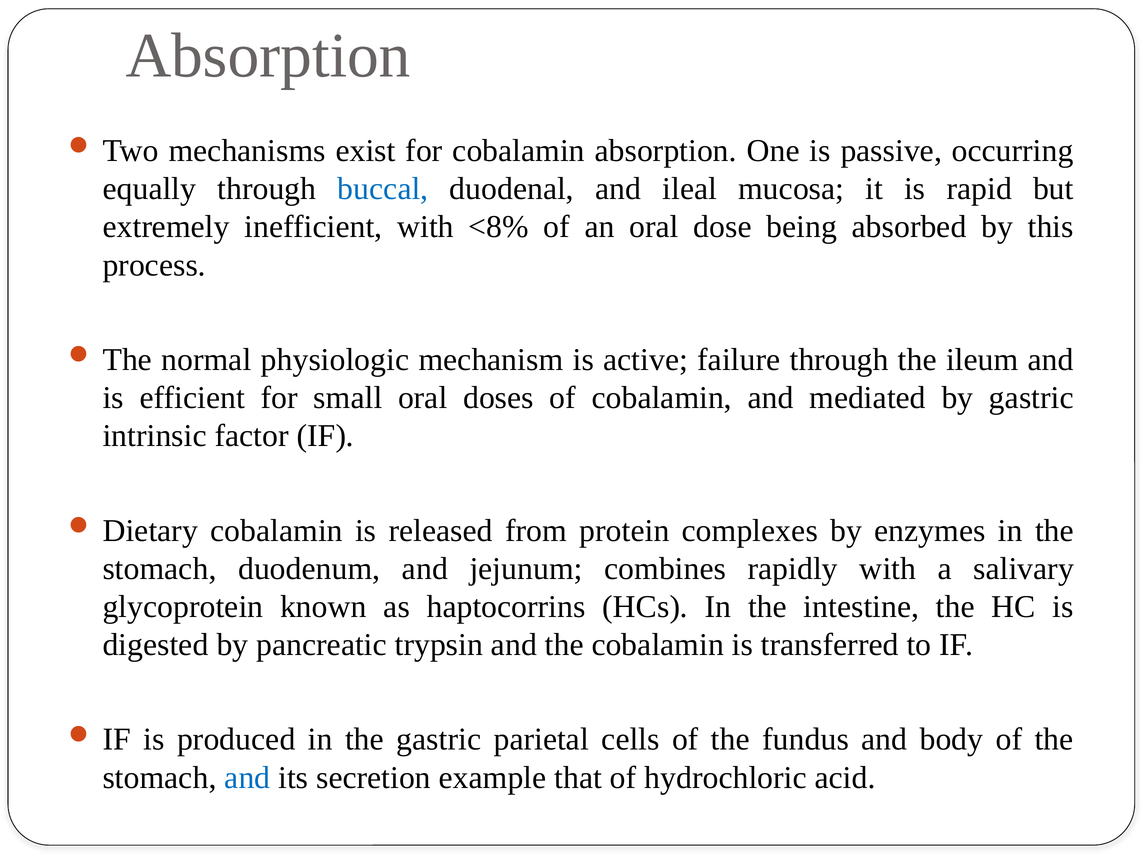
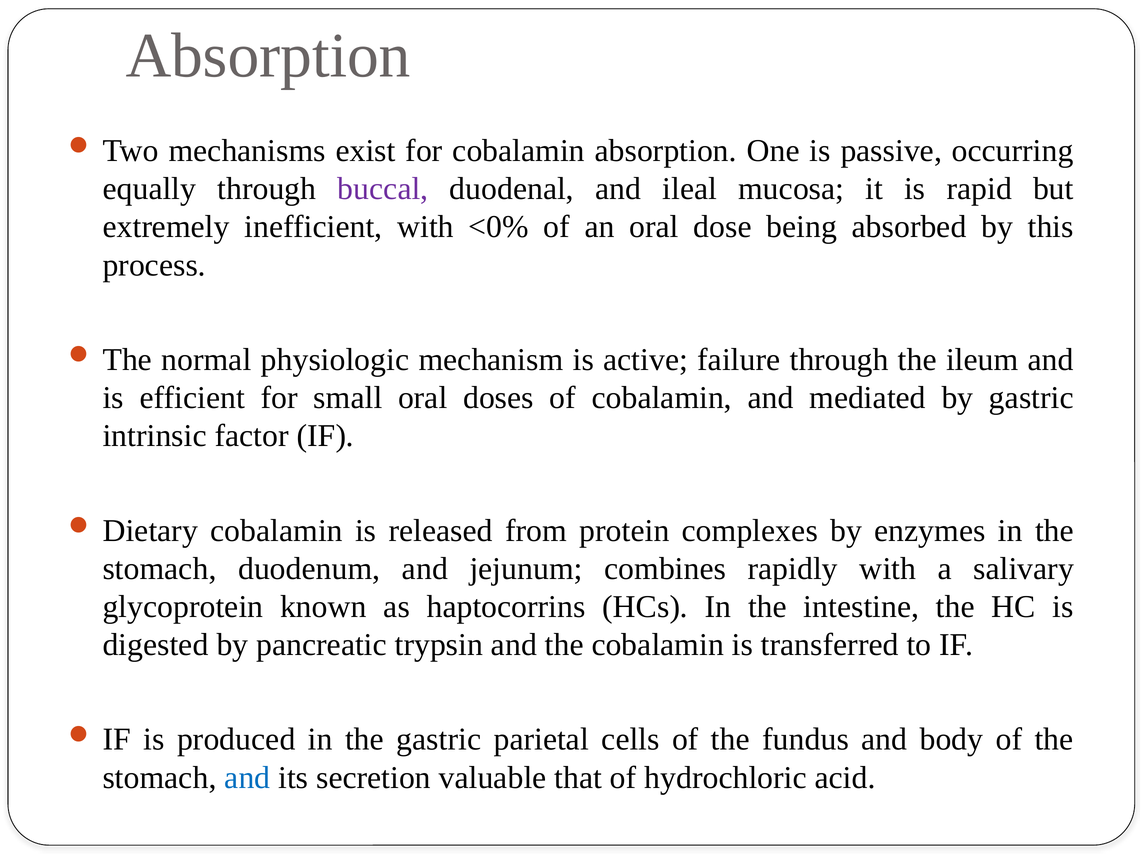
buccal colour: blue -> purple (383, 189)
<8%: <8% -> <0% (498, 227)
example: example -> valuable (493, 778)
